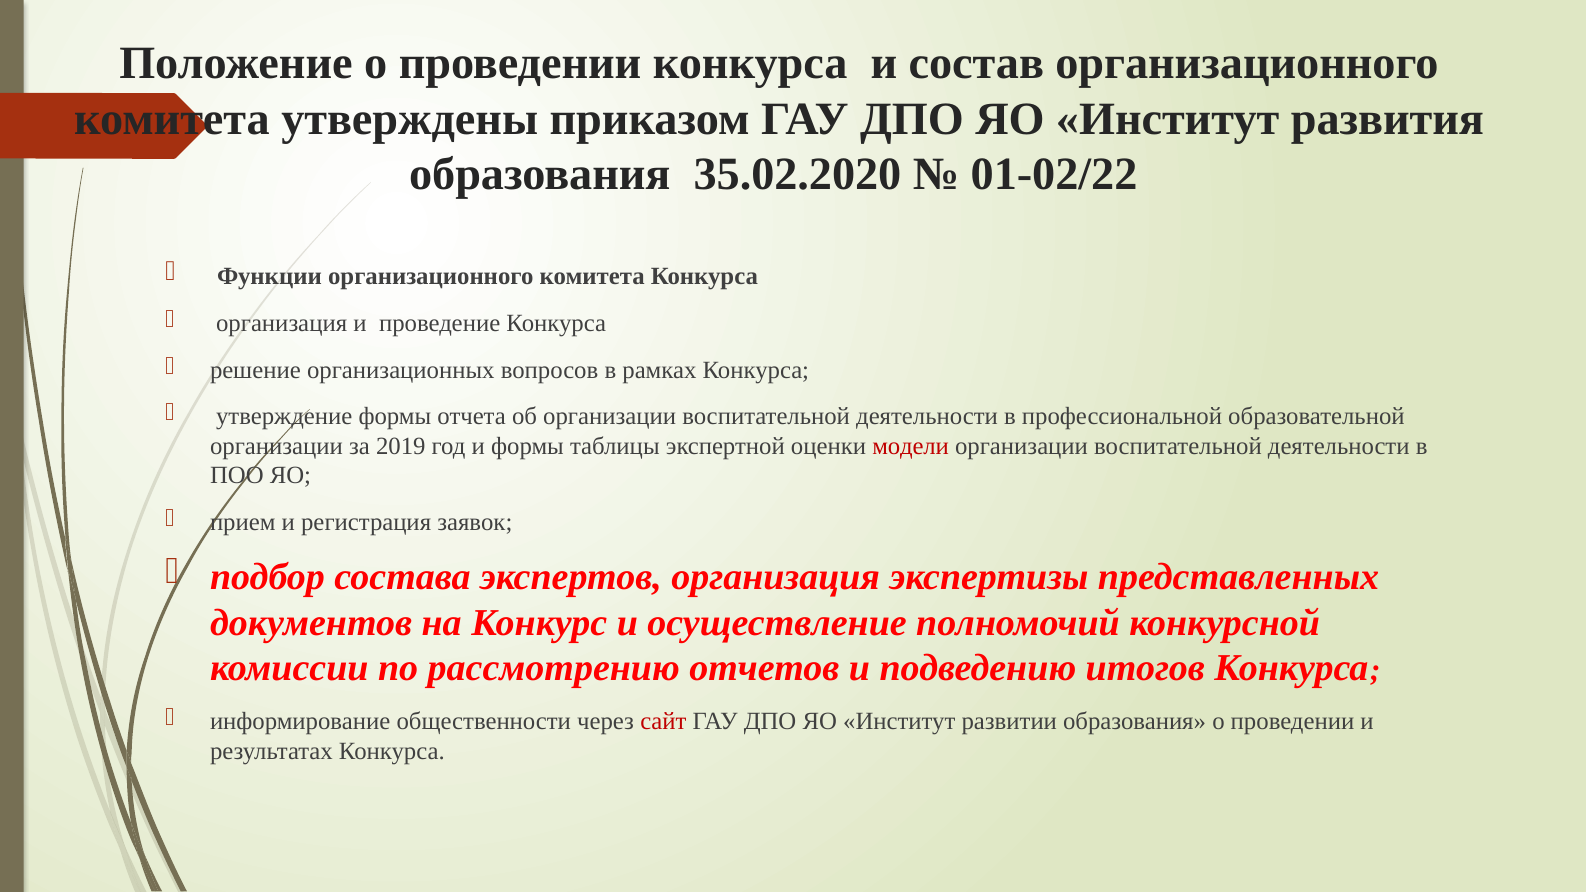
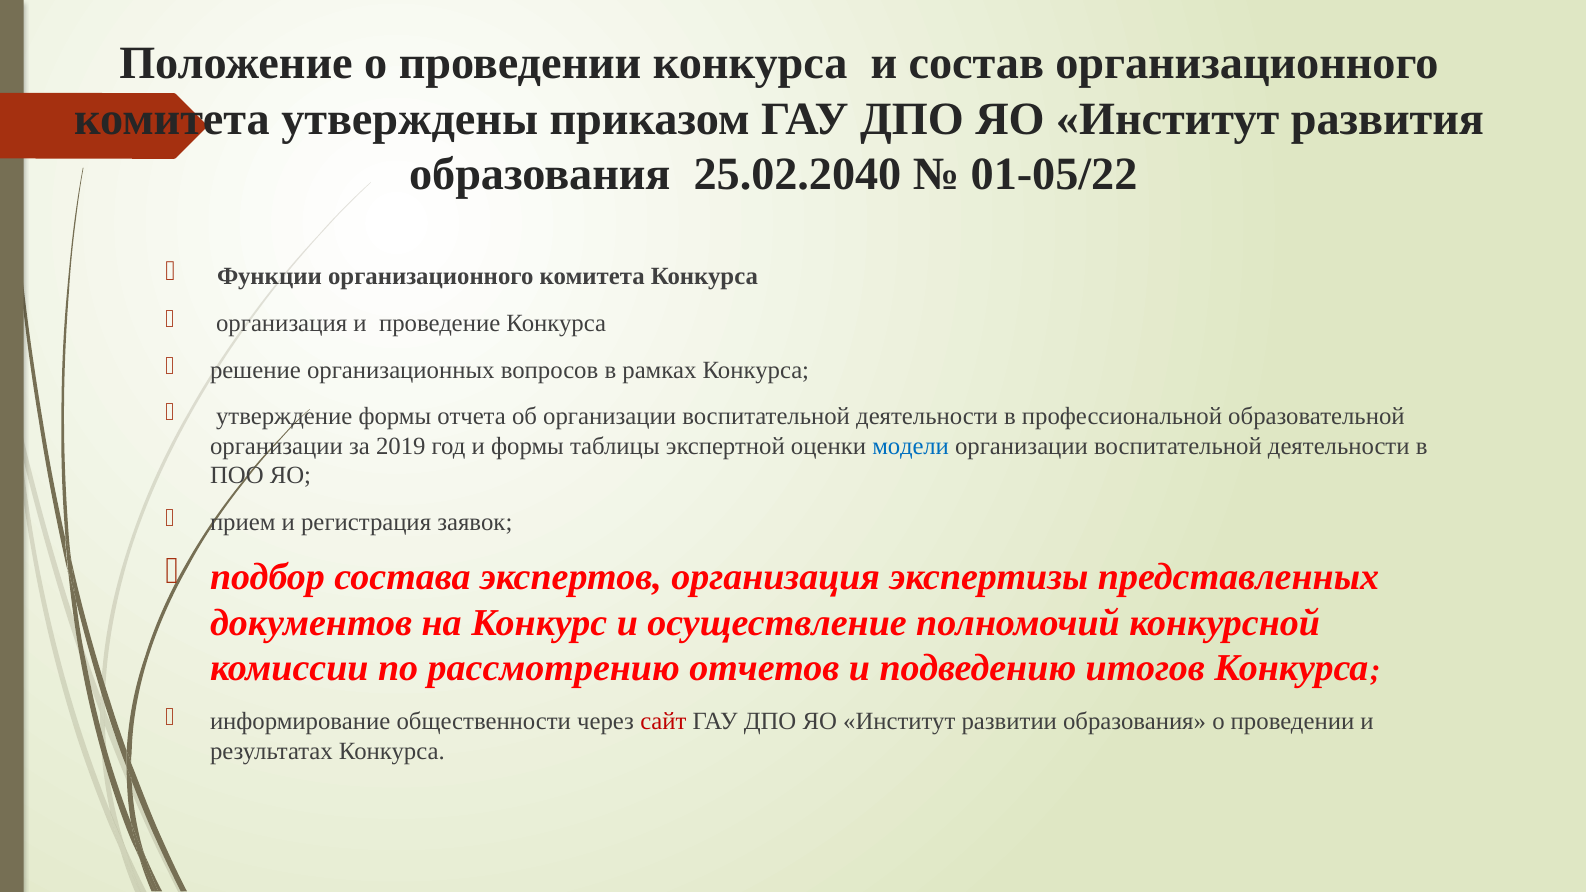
35.02.2020: 35.02.2020 -> 25.02.2040 (797, 174)
01-02/22: 01-02/22 -> 01-05/22 (1054, 174)
модели colour: red -> blue (911, 446)
